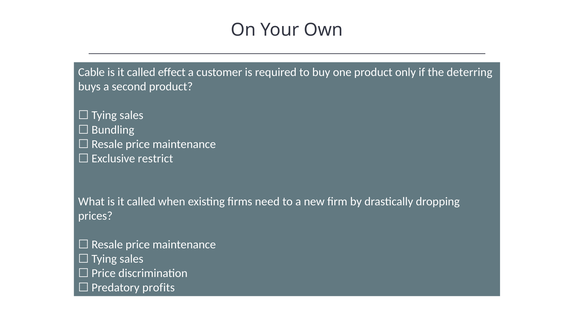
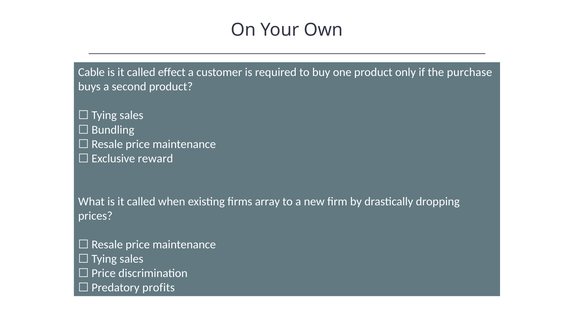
deterring: deterring -> purchase (470, 72)
restrict: restrict -> reward (155, 158)
need: need -> array (267, 201)
